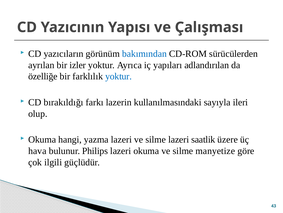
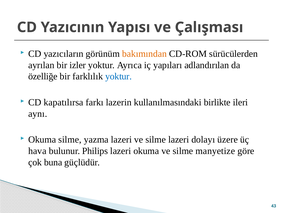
bakımından colour: blue -> orange (144, 54)
bırakıldığı: bırakıldığı -> kapatılırsa (64, 102)
sayıyla: sayıyla -> birlikte (217, 102)
olup: olup -> aynı (38, 113)
Okuma hangi: hangi -> silme (70, 139)
saatlik: saatlik -> dolayı (203, 139)
ilgili: ilgili -> buna (53, 162)
